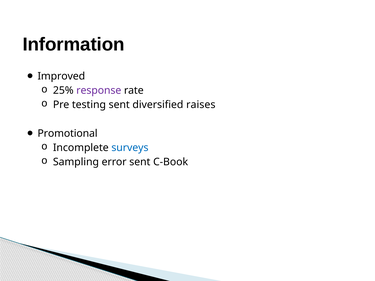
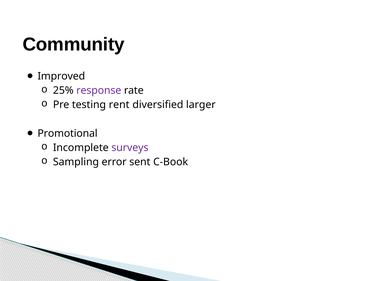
Information: Information -> Community (74, 44)
testing sent: sent -> rent (119, 105)
raises: raises -> larger (201, 105)
surveys colour: blue -> purple (130, 148)
